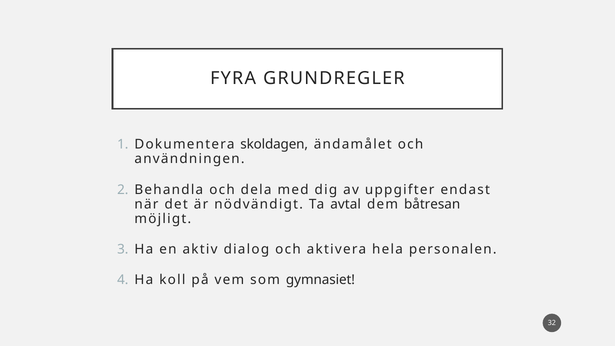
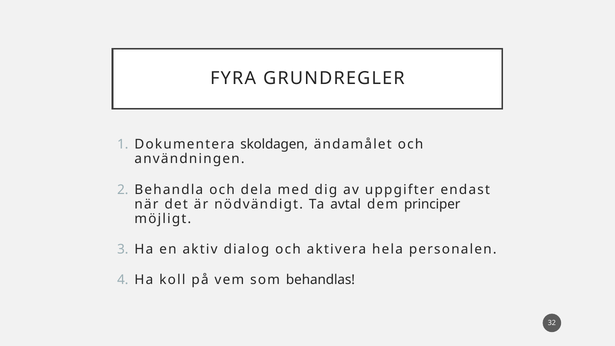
båtresan: båtresan -> principer (432, 204)
gymnasiet: gymnasiet -> behandlas (320, 280)
